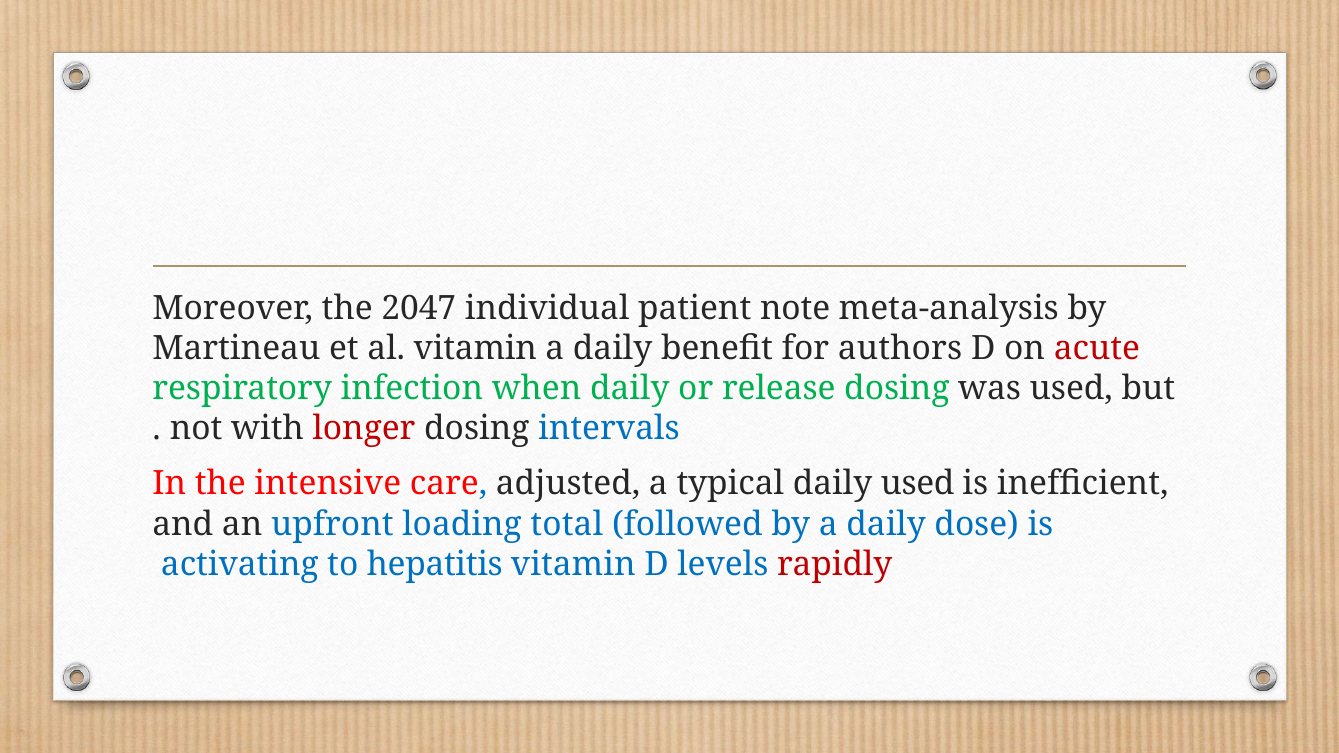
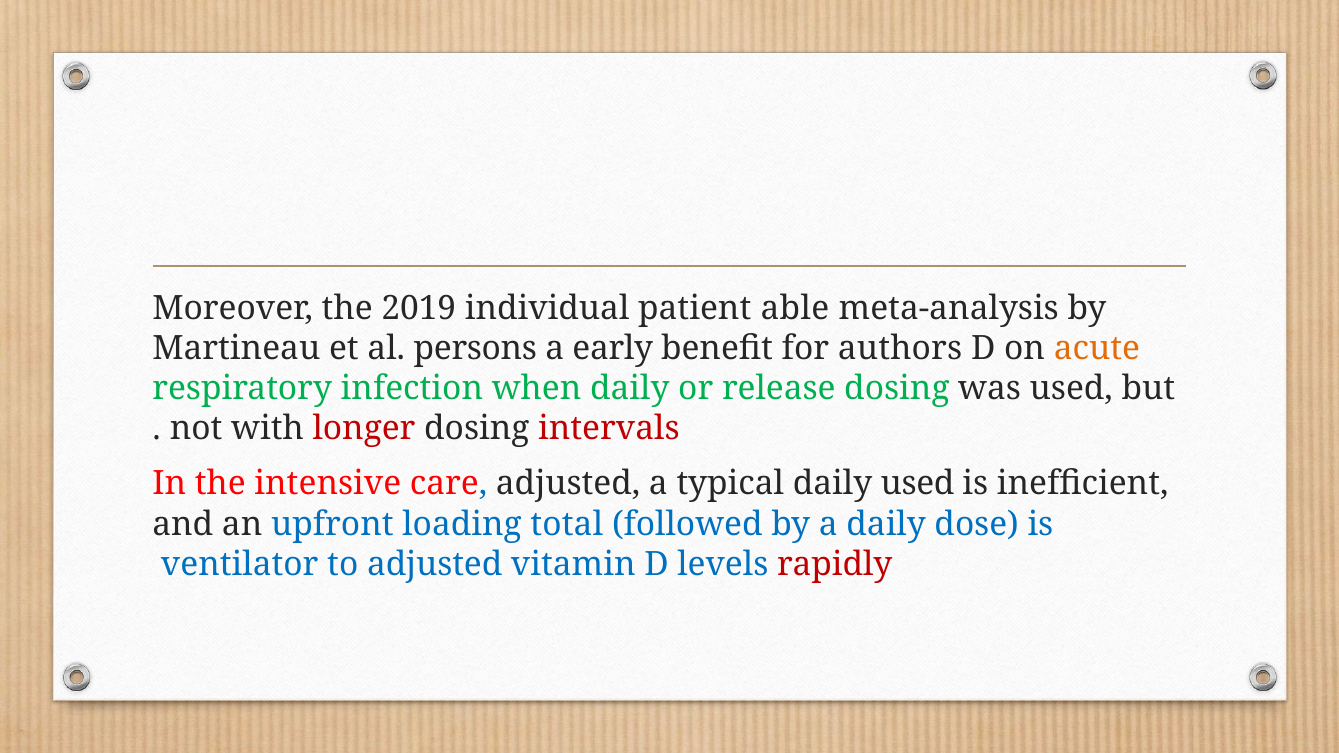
2047: 2047 -> 2019 (419, 308)
note: note -> able (795, 308)
al vitamin: vitamin -> persons (475, 348)
daily: daily -> early (613, 348)
acute colour: red -> orange (1097, 348)
intervals colour: blue -> red (609, 429)
activating: activating -> ventilator (240, 564)
to hepatitis: hepatitis -> adjusted (435, 564)
